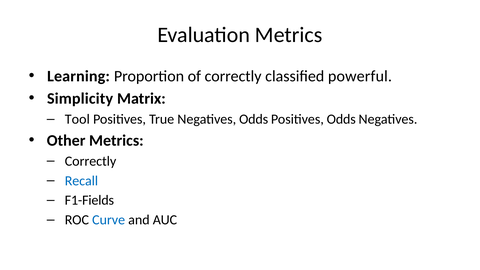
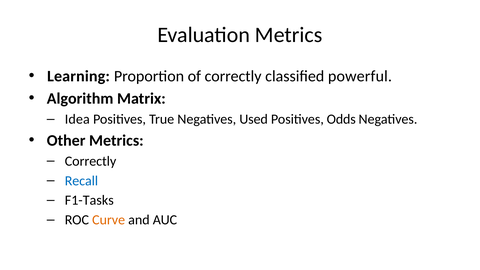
Simplicity: Simplicity -> Algorithm (80, 99)
Tool: Tool -> Idea (77, 119)
Negatives Odds: Odds -> Used (254, 119)
F1-Fields: F1-Fields -> F1-Tasks (89, 200)
Curve colour: blue -> orange (109, 220)
